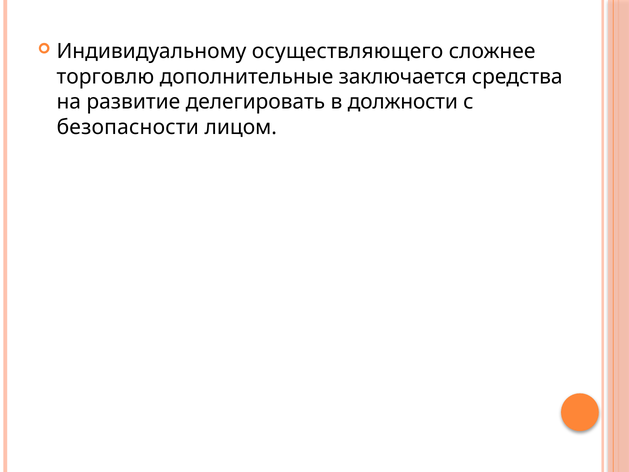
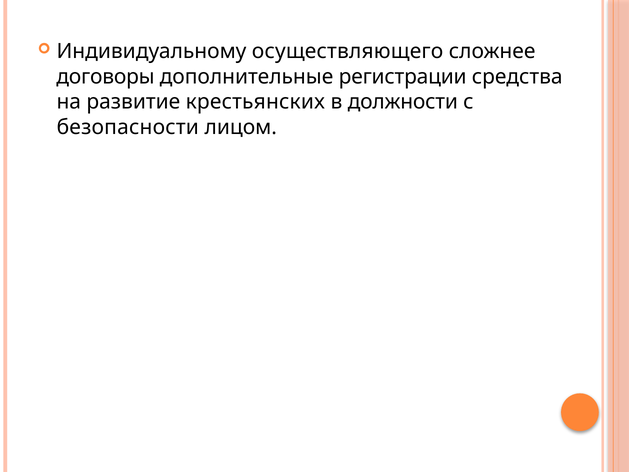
торговлю: торговлю -> договоры (105, 77)
заключается: заключается -> регистрации (403, 77)
делегировать: делегировать -> крестьянских (255, 102)
